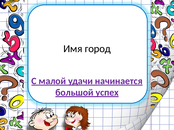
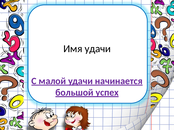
Имя город: город -> удачи (98, 49)
